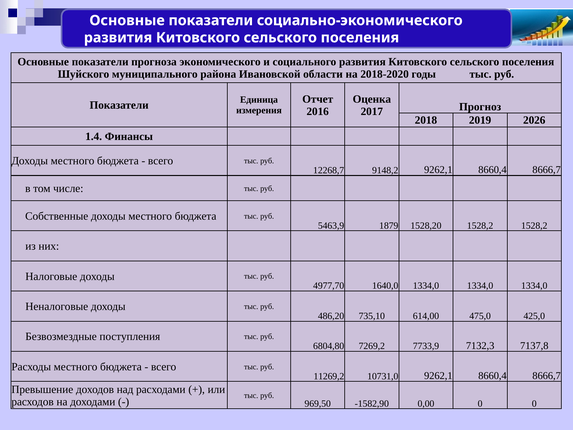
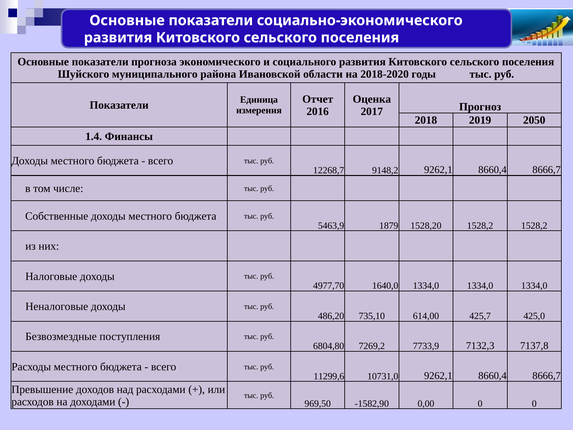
2026: 2026 -> 2050 (534, 120)
475,0: 475,0 -> 425,7 (480, 316)
11269,2: 11269,2 -> 11299,6 (329, 376)
